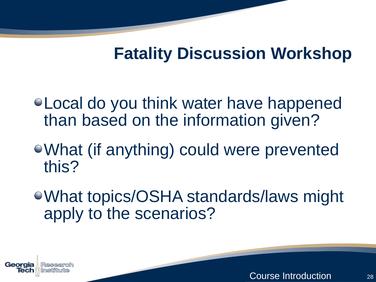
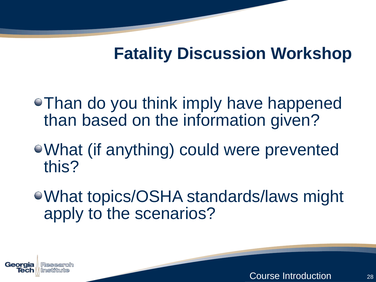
Local: Local -> Than (63, 103)
water: water -> imply (202, 103)
